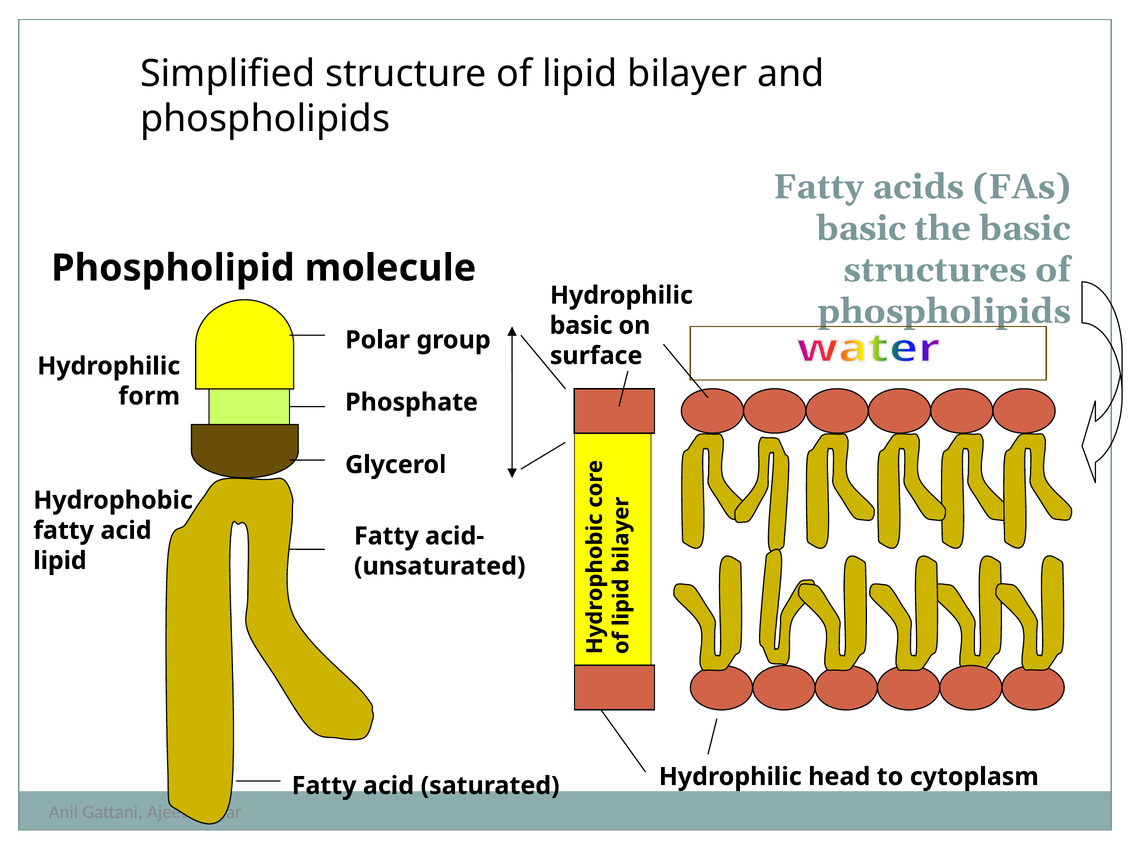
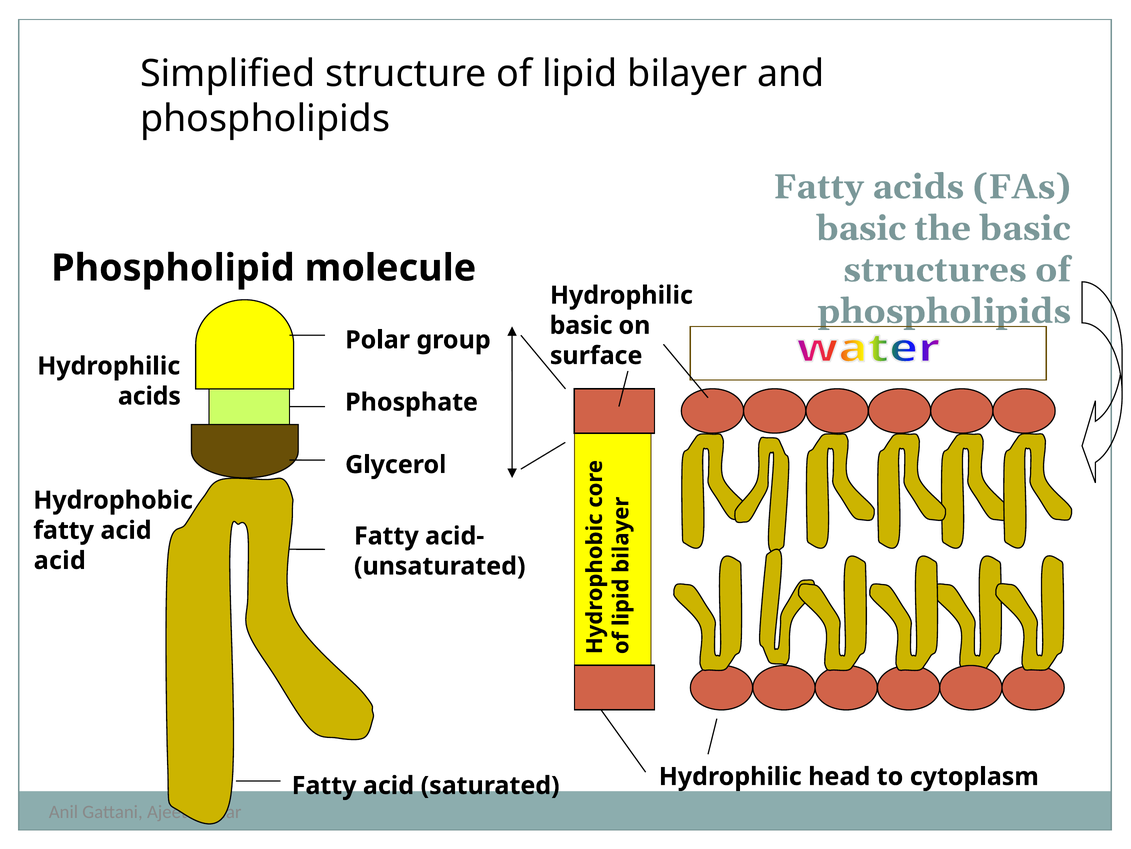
form: form -> acids (149, 396)
lipid: lipid -> acid (60, 560)
